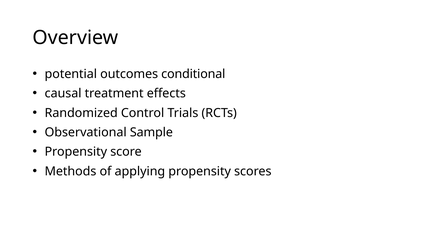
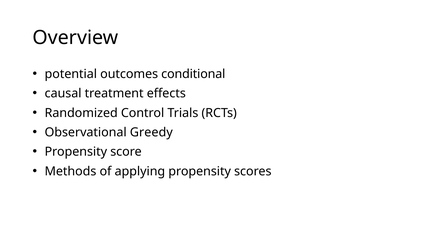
Sample: Sample -> Greedy (151, 132)
